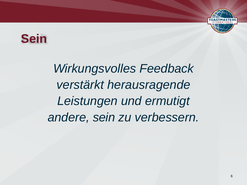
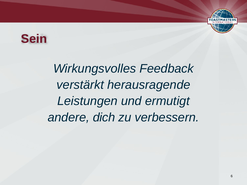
andere sein: sein -> dich (104, 118)
